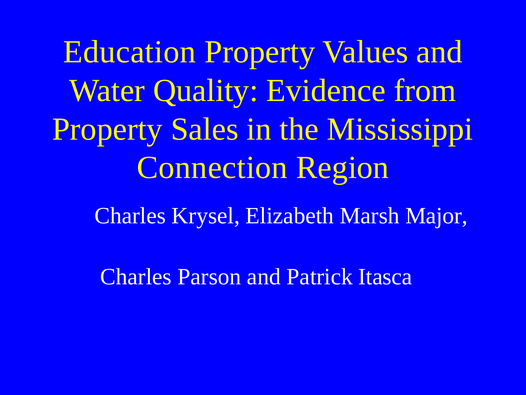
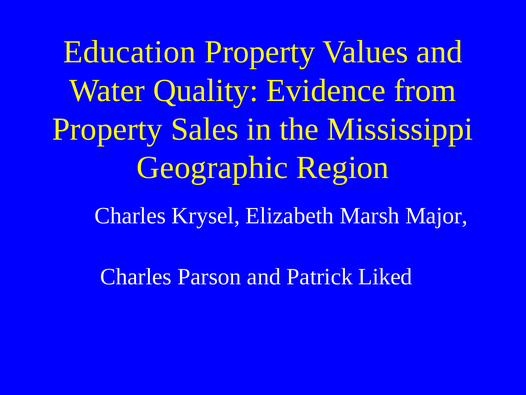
Connection: Connection -> Geographic (212, 167)
Itasca: Itasca -> Liked (385, 276)
